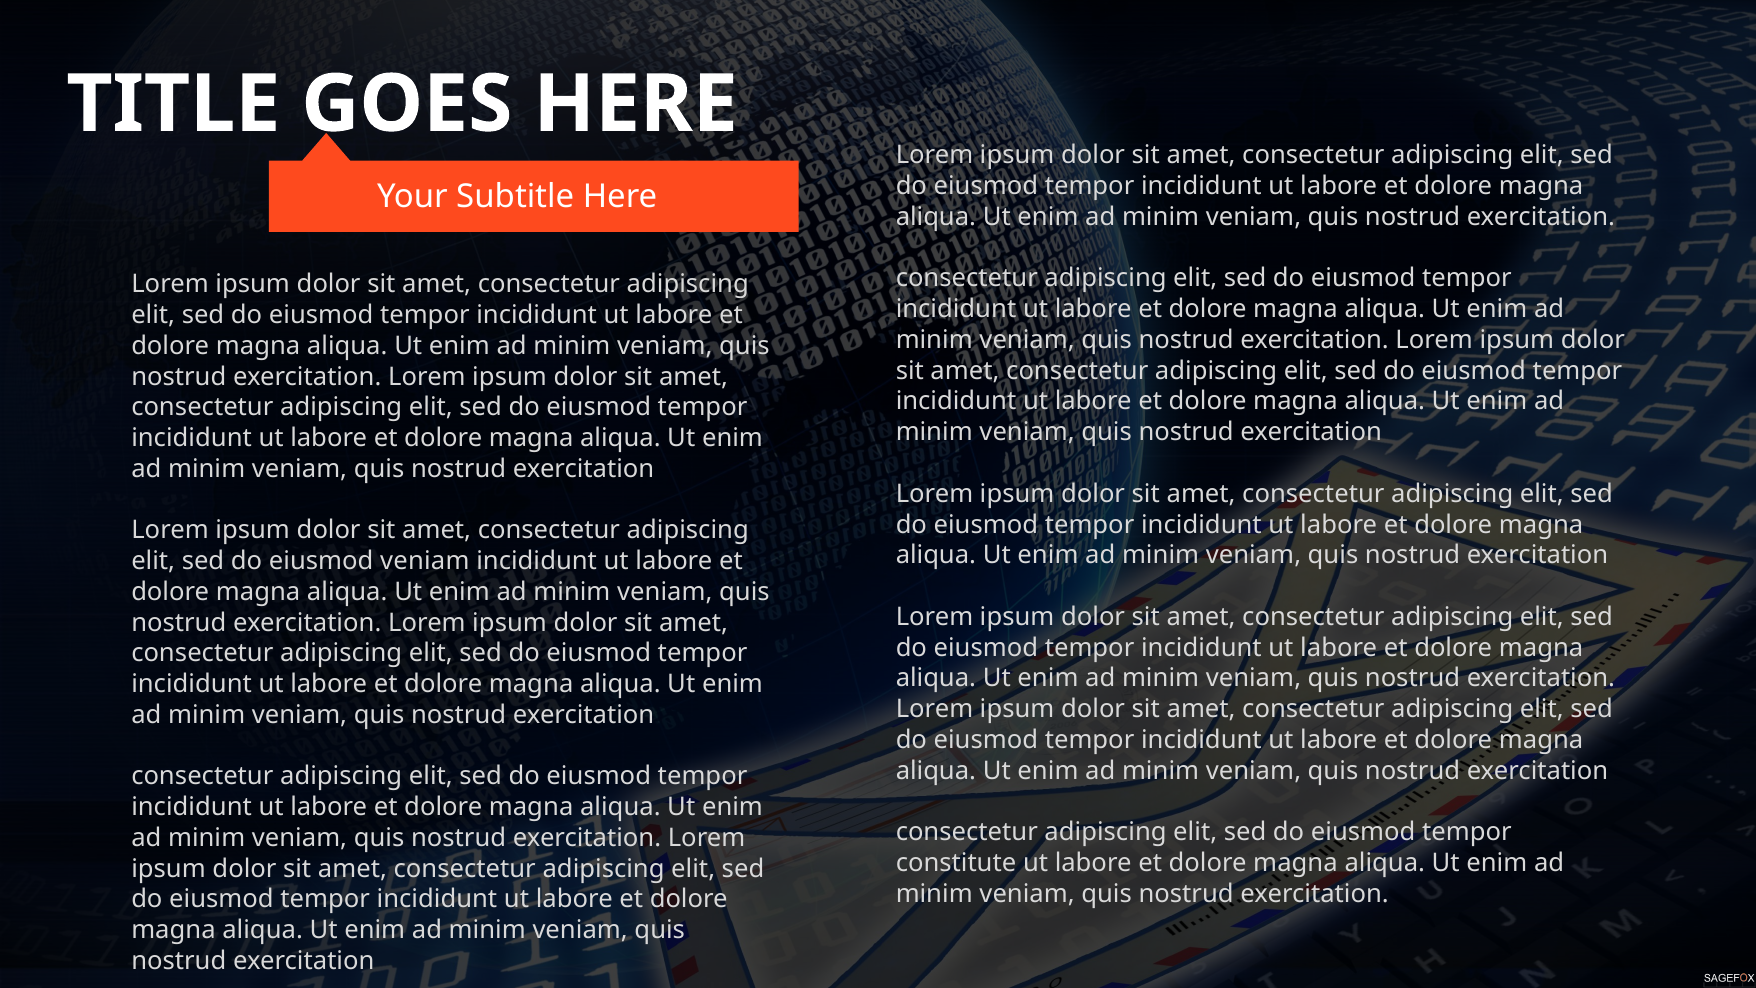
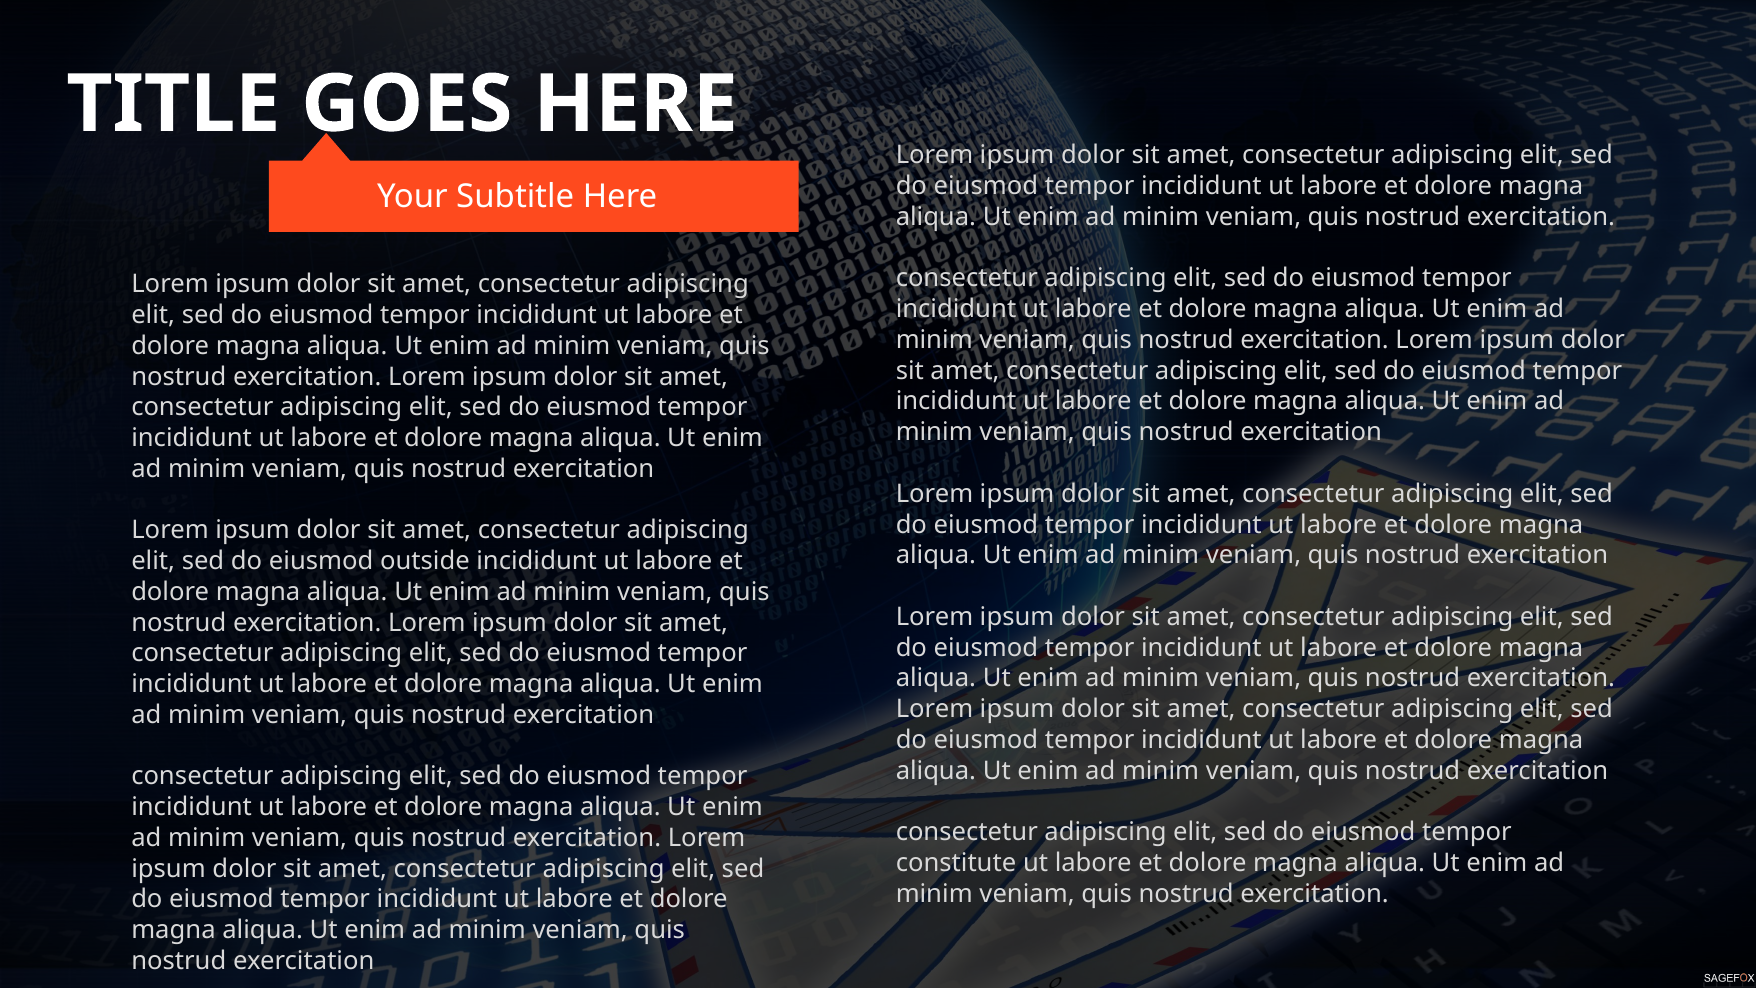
eiusmod veniam: veniam -> outside (425, 561)
